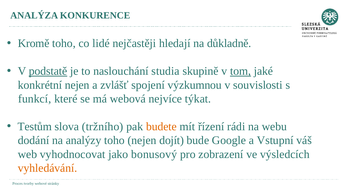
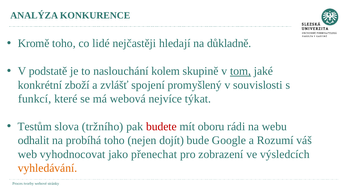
podstatě underline: present -> none (48, 71)
studia: studia -> kolem (166, 71)
konkrétní nejen: nejen -> zboží (77, 85)
výzkumnou: výzkumnou -> promyšlený (195, 85)
budete colour: orange -> red (161, 127)
řízení: řízení -> oboru (211, 127)
dodání: dodání -> odhalit (34, 141)
analýzy: analýzy -> probíhá (84, 141)
Vstupní: Vstupní -> Rozumí (275, 141)
bonusový: bonusový -> přenechat (154, 154)
